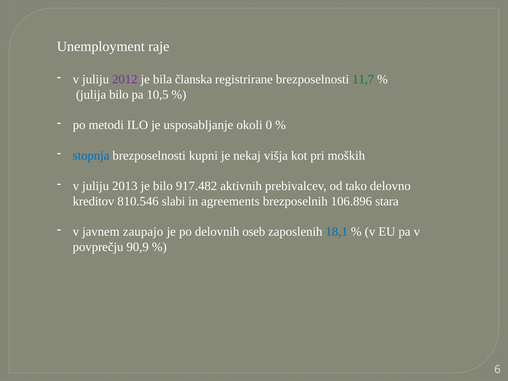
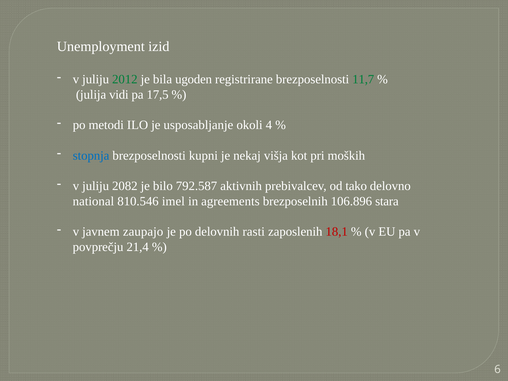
raje: raje -> izid (159, 46)
2012 colour: purple -> green (125, 79)
članska: članska -> ugoden (194, 79)
julija bilo: bilo -> vidi (119, 95)
10,5: 10,5 -> 17,5 (158, 95)
0: 0 -> 4 (269, 125)
2013: 2013 -> 2082 (125, 186)
917.482: 917.482 -> 792.587 (197, 186)
kreditov: kreditov -> national (93, 201)
slabi: slabi -> imel (173, 201)
oseb: oseb -> rasti (254, 232)
18,1 colour: blue -> red (337, 232)
90,9: 90,9 -> 21,4 (138, 247)
